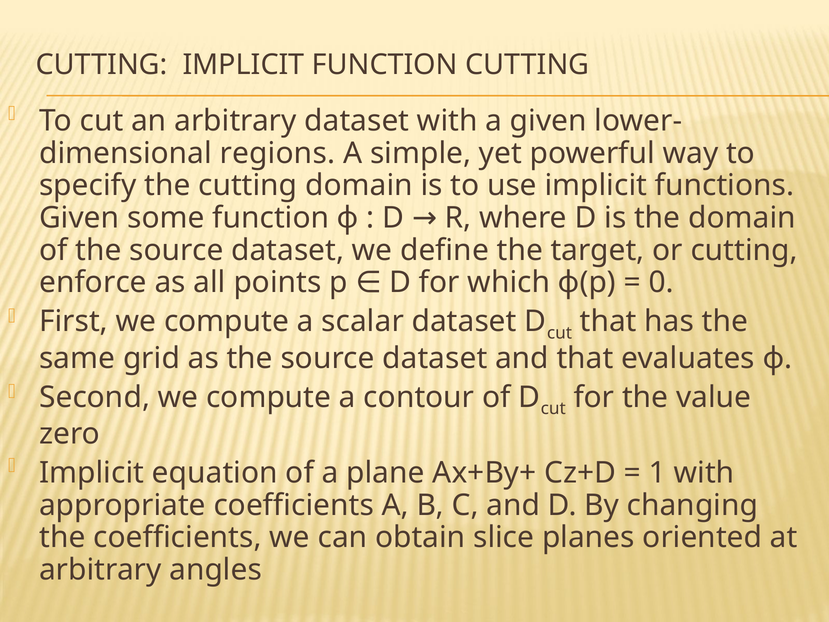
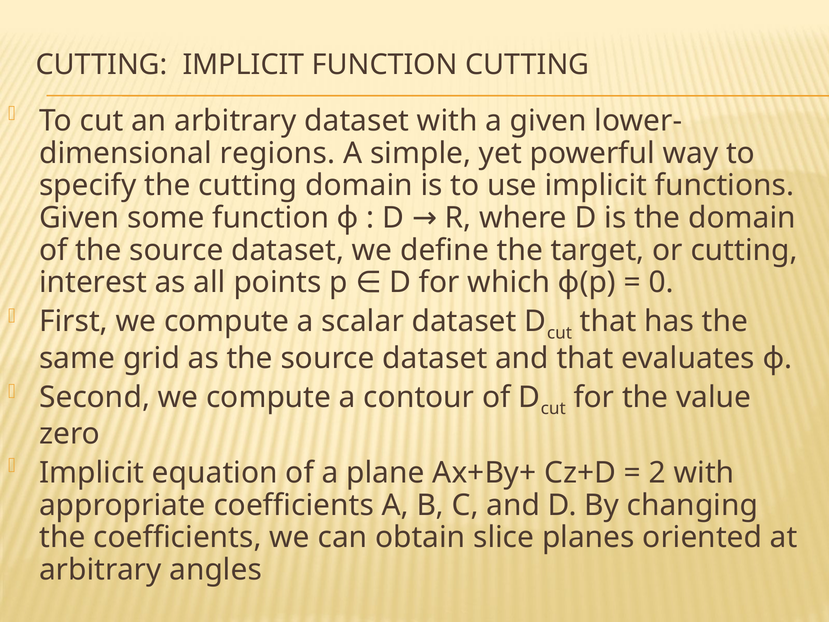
enforce: enforce -> interest (93, 282)
1: 1 -> 2 (657, 473)
